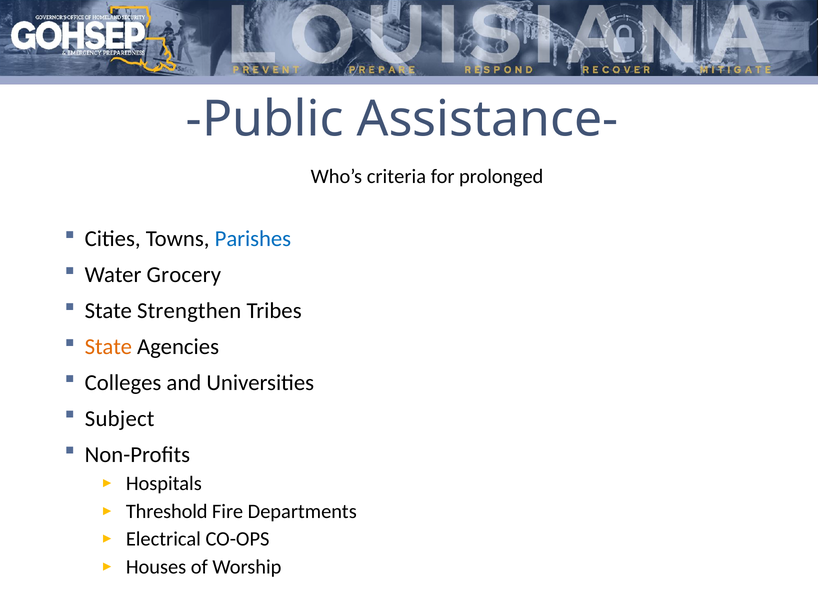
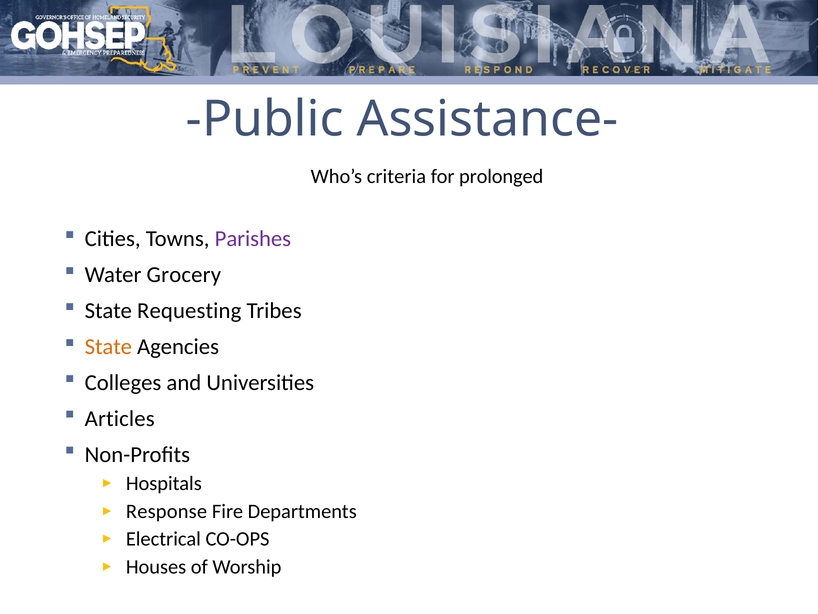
Parishes colour: blue -> purple (253, 239)
Strengthen: Strengthen -> Requesting (189, 311)
Subject: Subject -> Articles (120, 418)
Threshold: Threshold -> Response (167, 511)
